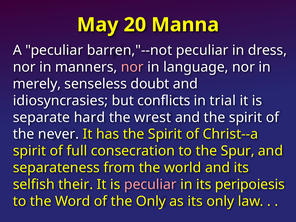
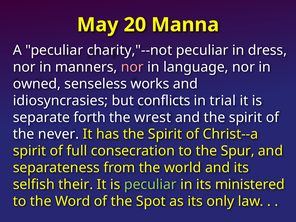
barren,"--not: barren,"--not -> charity,"--not (130, 50)
merely: merely -> owned (37, 84)
doubt: doubt -> works (150, 84)
hard: hard -> forth (90, 117)
peculiar colour: pink -> light green (150, 184)
peripoiesis: peripoiesis -> ministered (250, 184)
the Only: Only -> Spot (151, 201)
